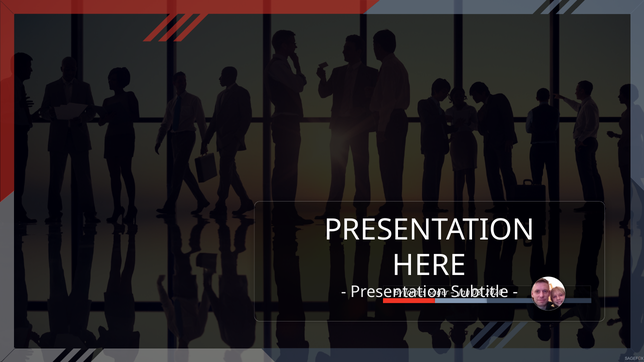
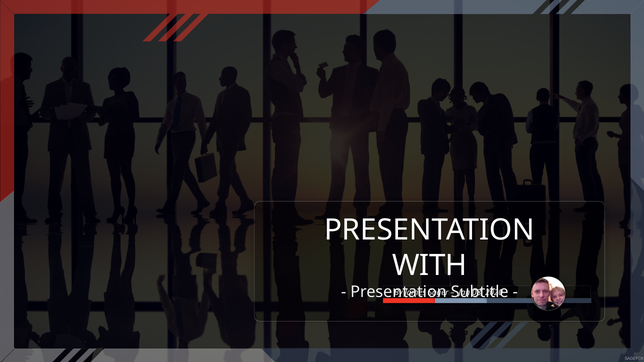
HERE: HERE -> WITH (430, 266)
